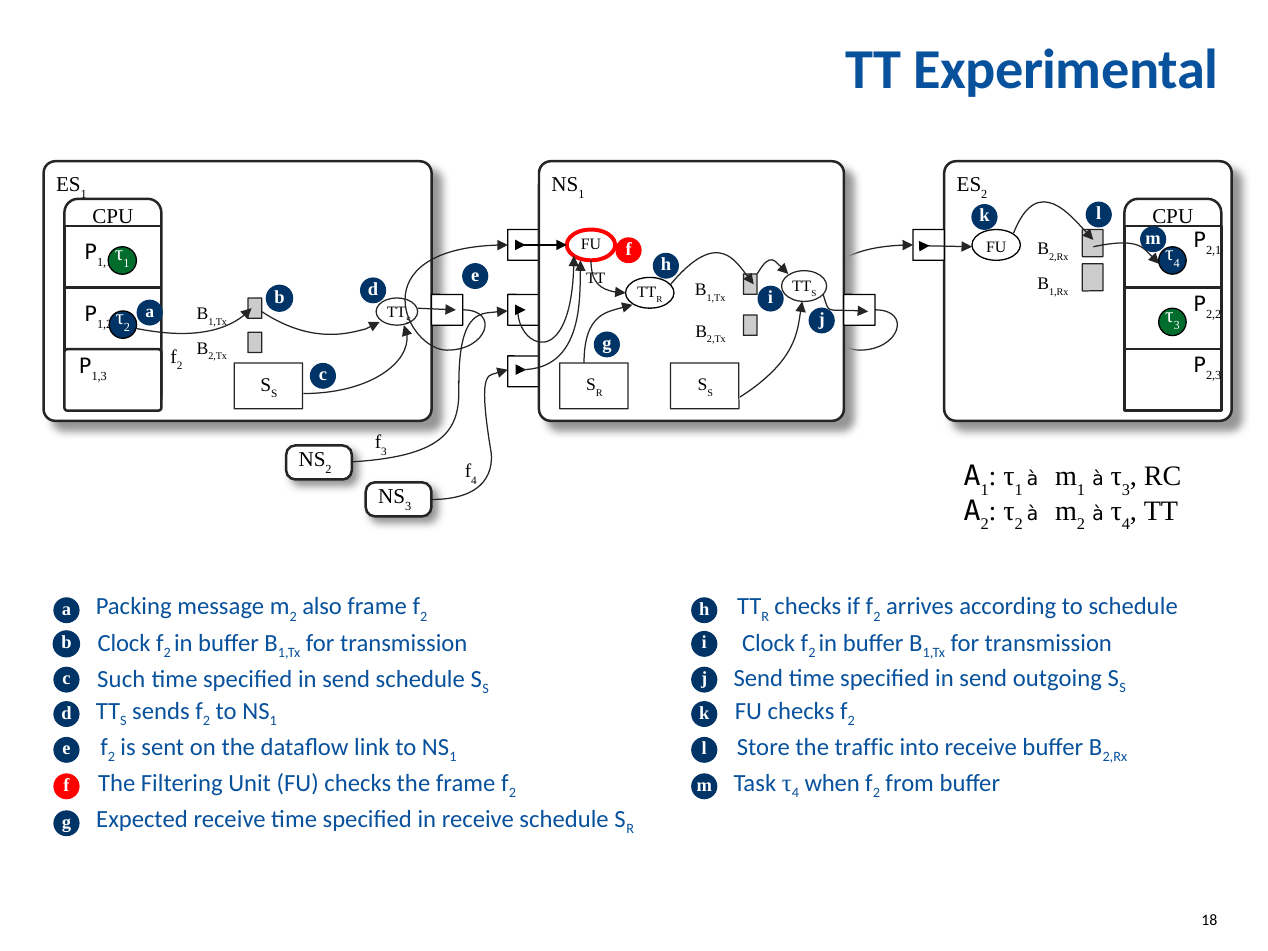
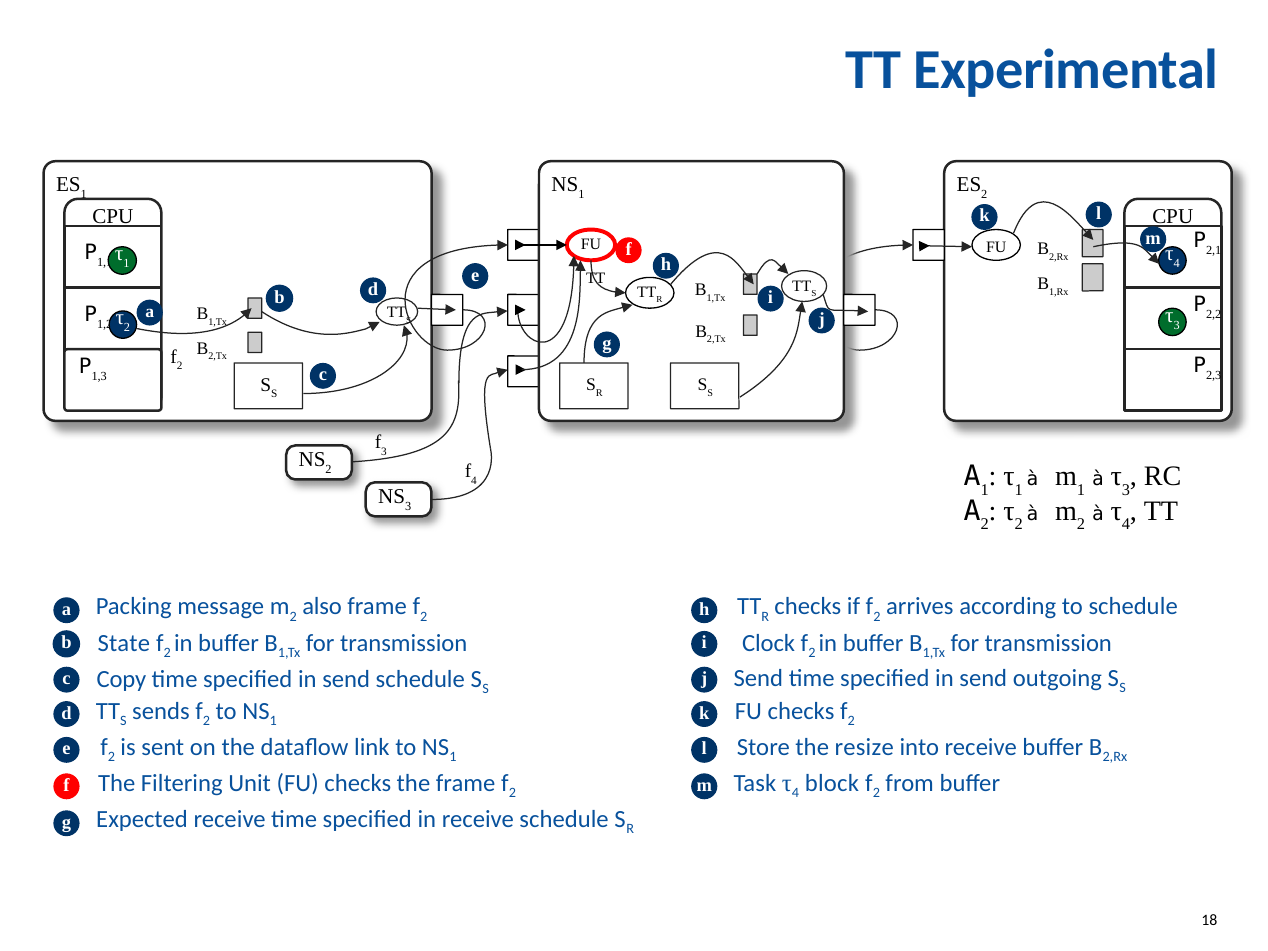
Clock: Clock -> State (124, 643)
Such: Such -> Copy (121, 679)
traffic: traffic -> resize (864, 748)
when: when -> block (832, 783)
